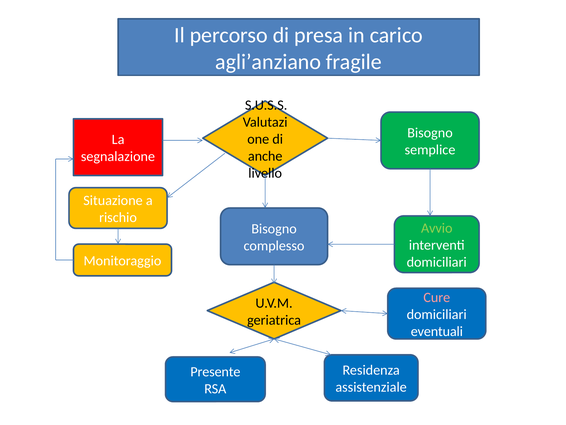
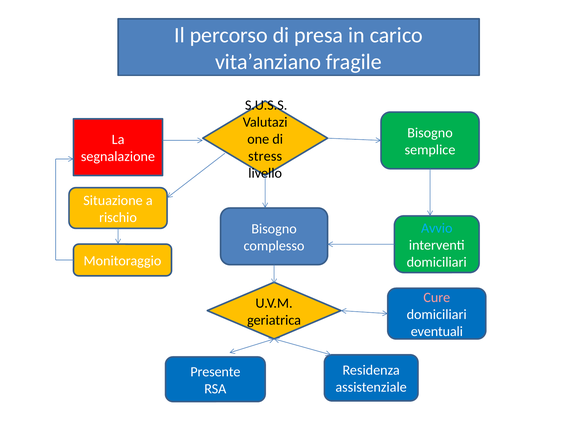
agli’anziano: agli’anziano -> vita’anziano (268, 62)
anche: anche -> stress (265, 156)
Avvio colour: light green -> light blue (437, 228)
